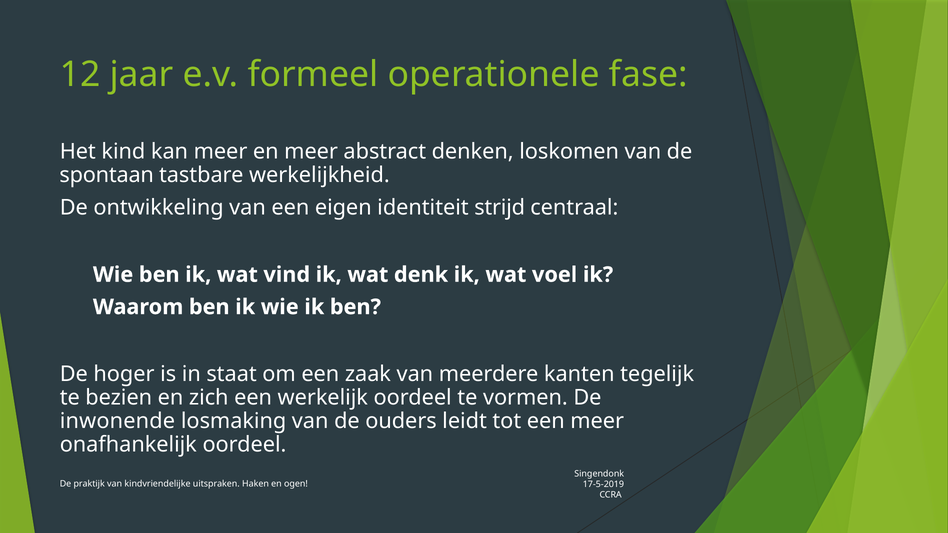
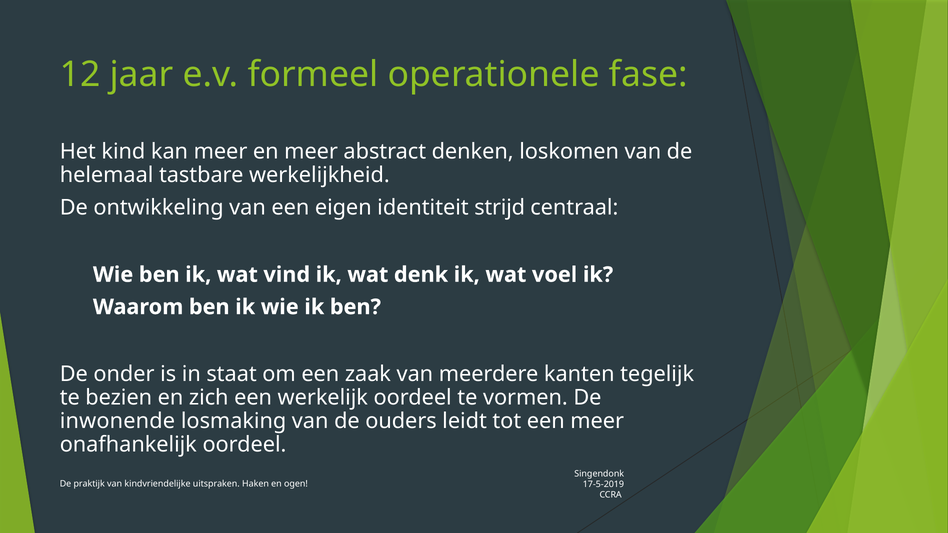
spontaan: spontaan -> helemaal (107, 175)
hoger: hoger -> onder (124, 374)
